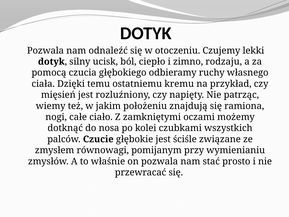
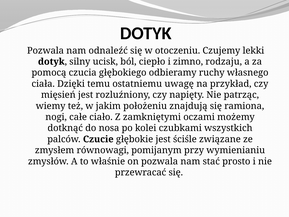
kremu: kremu -> uwagę (179, 84)
